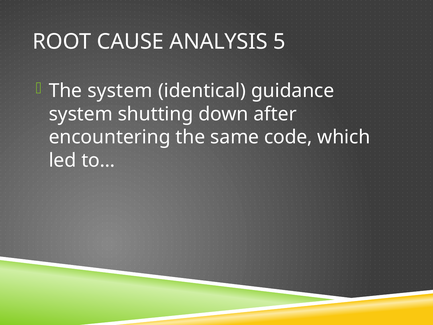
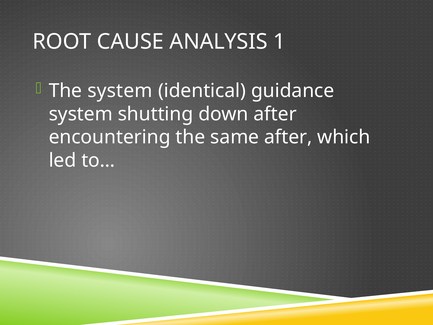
5: 5 -> 1 (279, 42)
same code: code -> after (288, 137)
